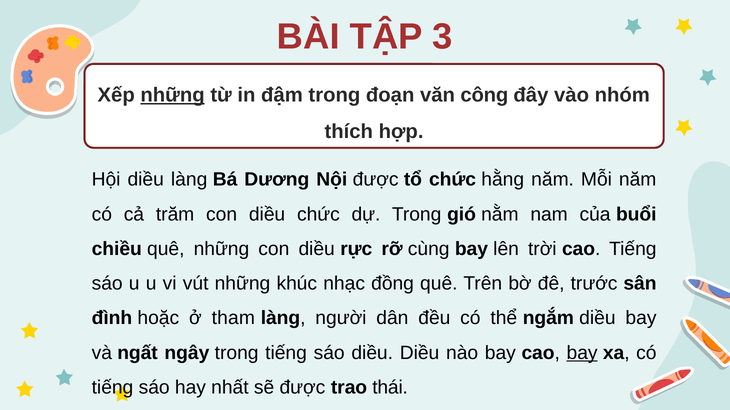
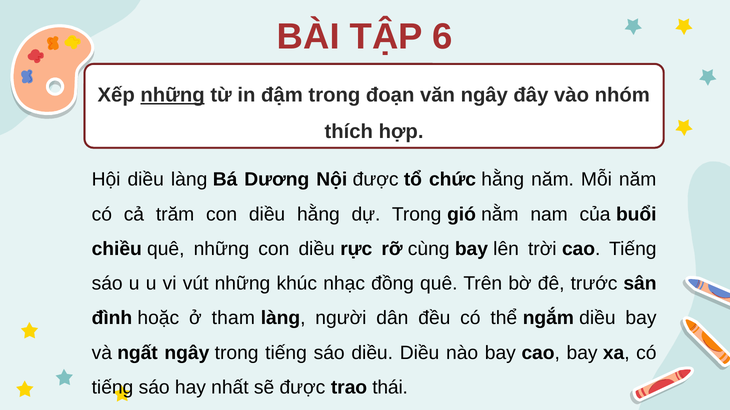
3: 3 -> 6 (442, 37)
văn công: công -> ngây (484, 95)
diều chức: chức -> hằng (318, 215)
bay underline: present -> none (582, 353)
